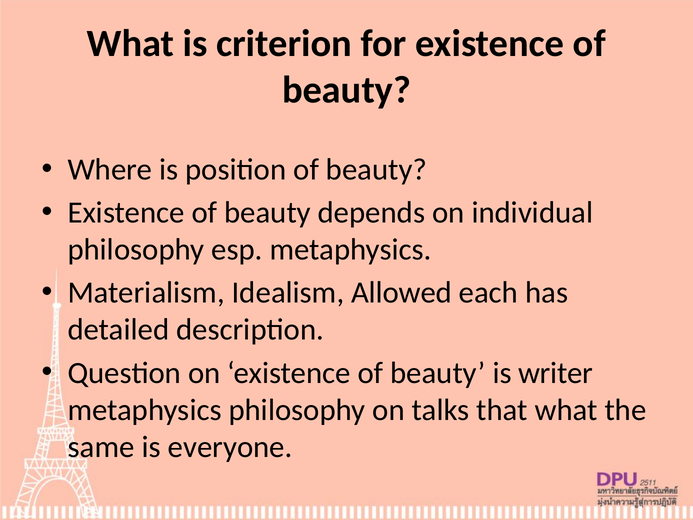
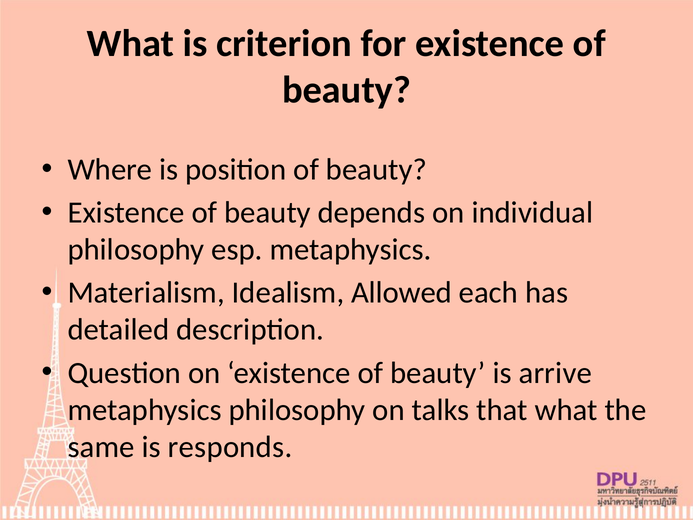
writer: writer -> arrive (555, 373)
everyone: everyone -> responds (230, 447)
